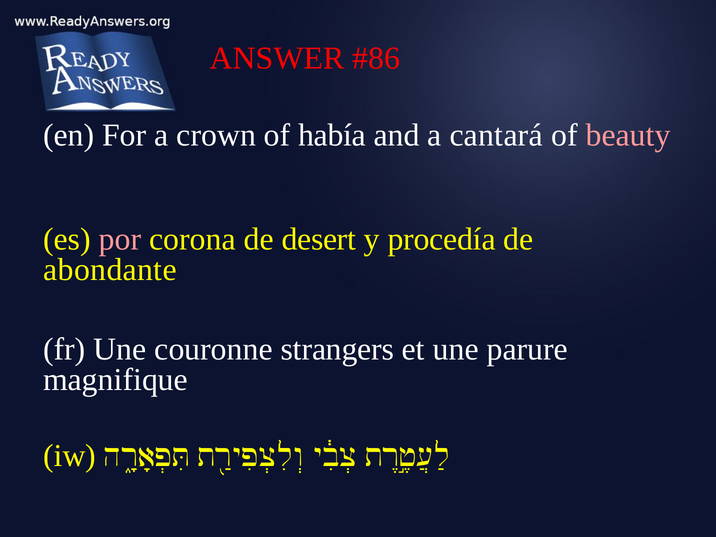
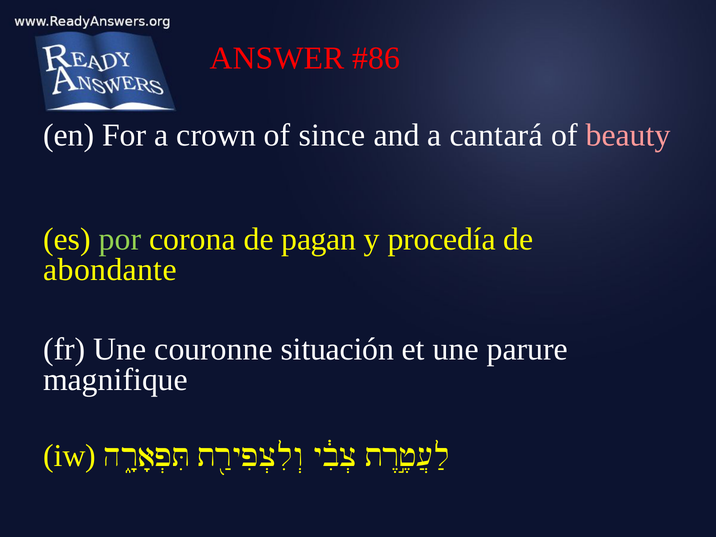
había: había -> since (332, 135)
por colour: pink -> light green (120, 239)
desert: desert -> pagan (319, 239)
strangers: strangers -> situación (337, 349)
